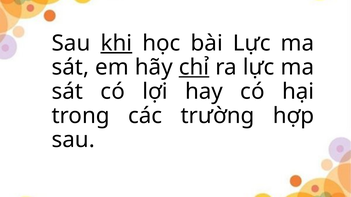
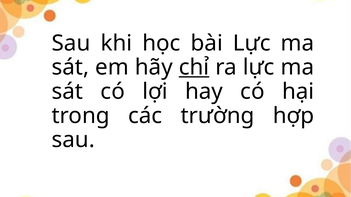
khi underline: present -> none (116, 43)
